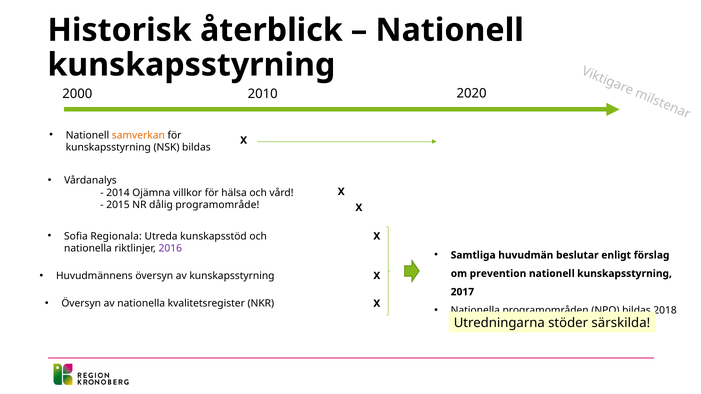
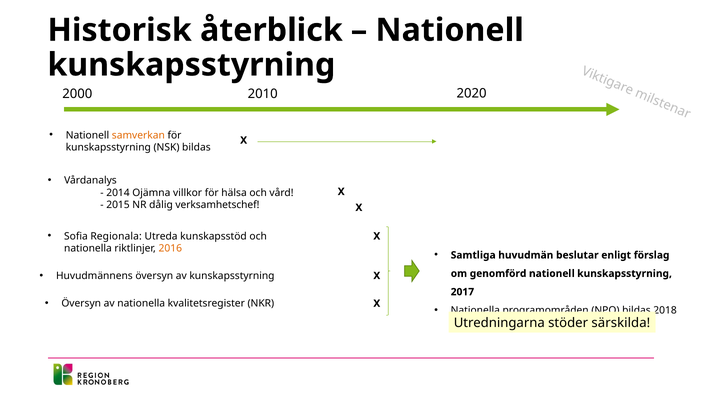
programområde: programområde -> verksamhetschef (217, 205)
2016 colour: purple -> orange (170, 249)
prevention: prevention -> genomförd (498, 274)
